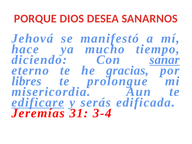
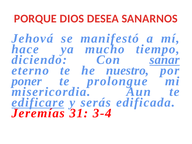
gracias: gracias -> nuestro (127, 70)
libres: libres -> poner (27, 81)
